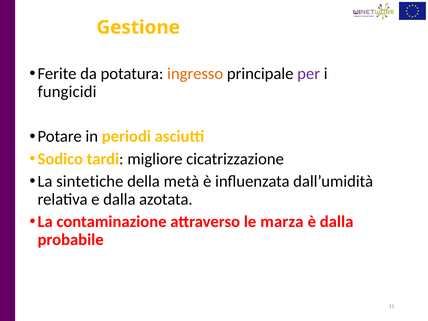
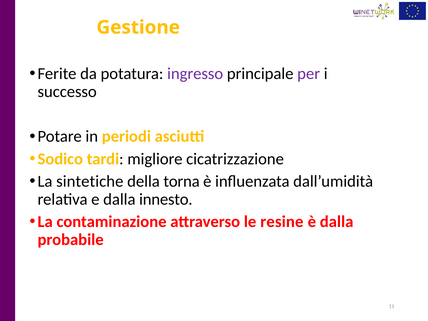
ingresso colour: orange -> purple (195, 74)
fungicidi: fungicidi -> successo (67, 92)
metà: metà -> torna (182, 181)
azotata: azotata -> innesto (166, 199)
marza: marza -> resine (282, 222)
